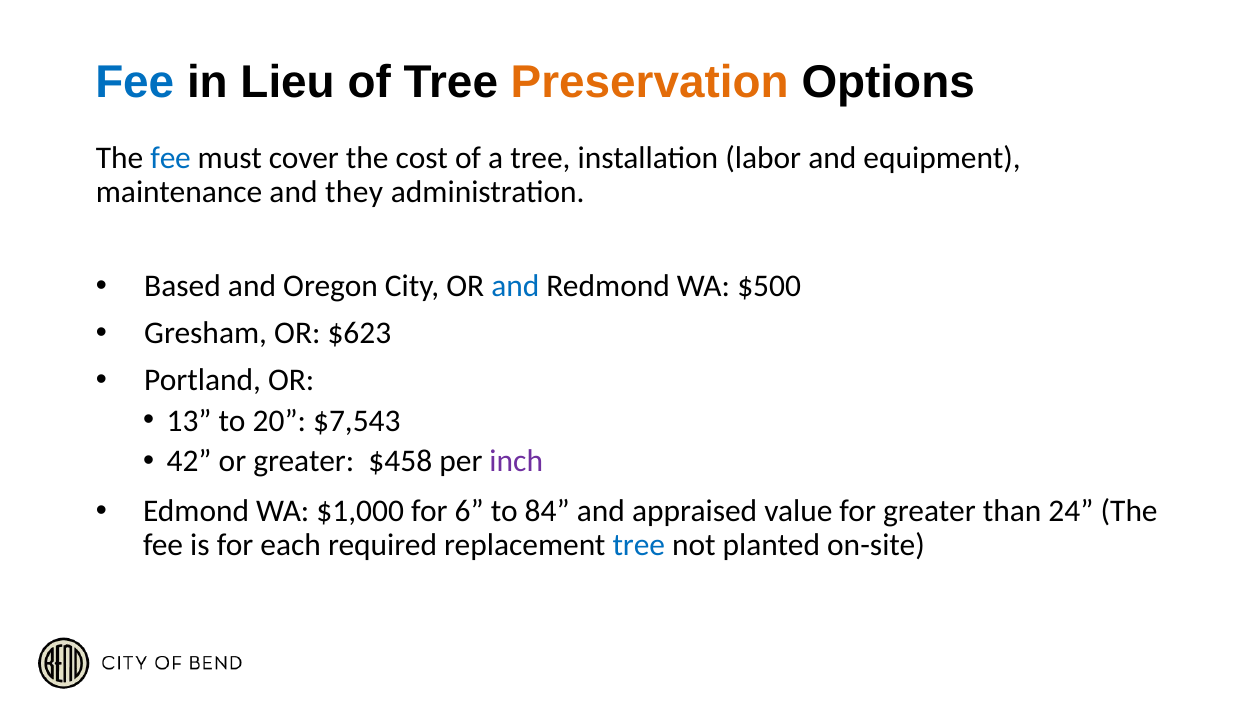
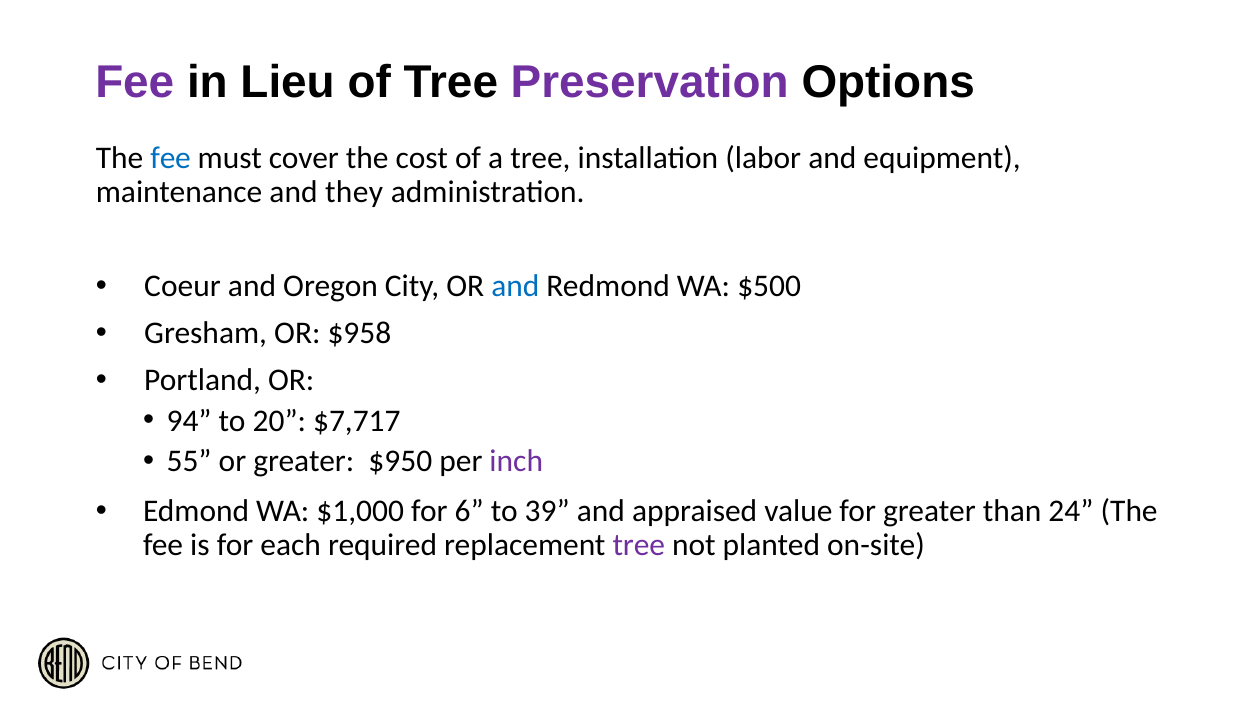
Fee colour: blue -> purple (135, 82)
Preservation colour: orange -> purple (650, 82)
Based: Based -> Coeur (183, 286)
$623: $623 -> $958 (359, 333)
13: 13 -> 94 (189, 421)
$7,543: $7,543 -> $7,717 (357, 421)
42: 42 -> 55 (189, 461)
$458: $458 -> $950 (400, 461)
84: 84 -> 39 (547, 511)
tree colour: blue -> purple (639, 545)
